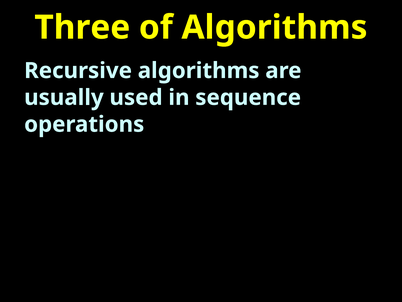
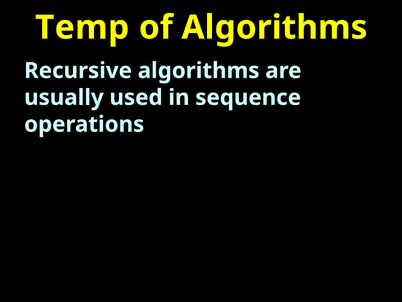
Three: Three -> Temp (82, 27)
